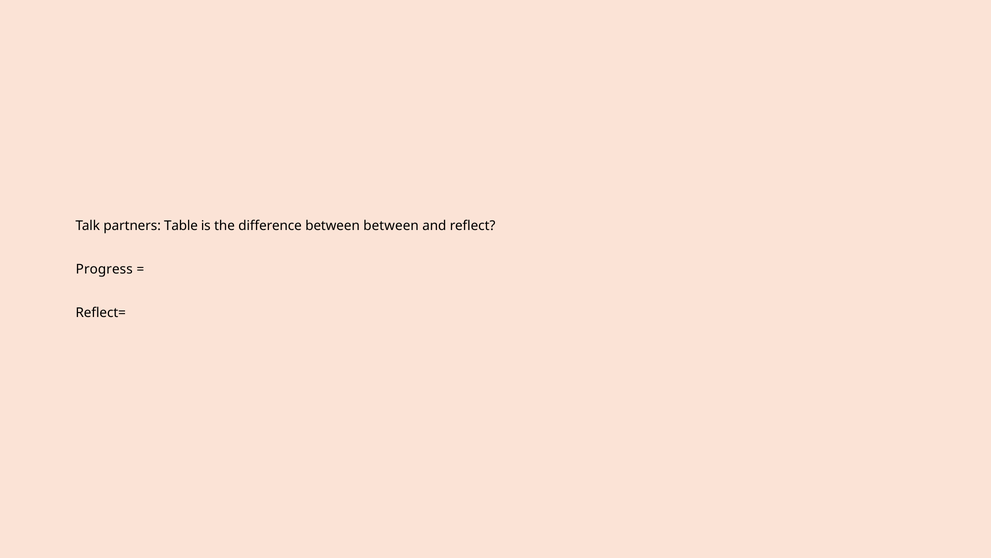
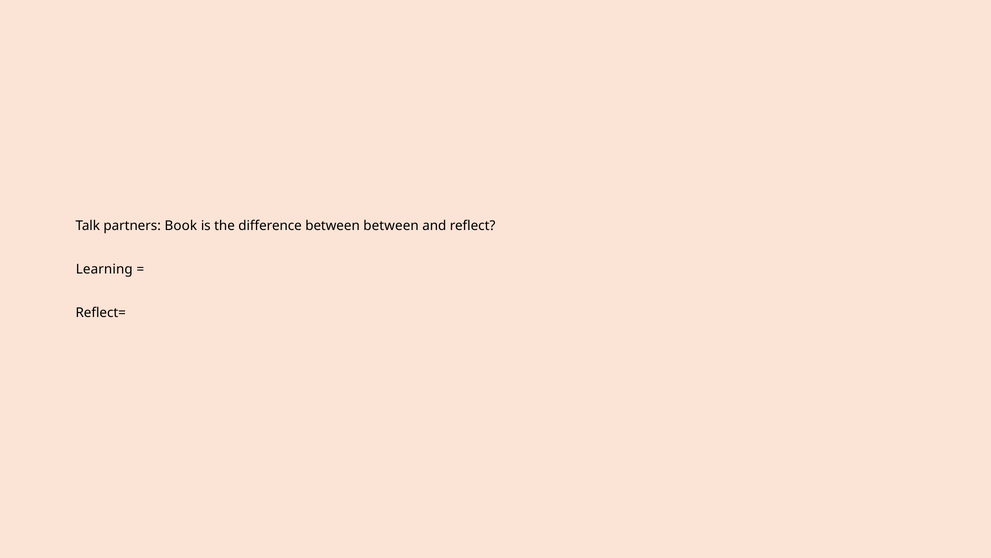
Table: Table -> Book (181, 226)
Progress: Progress -> Learning (104, 269)
